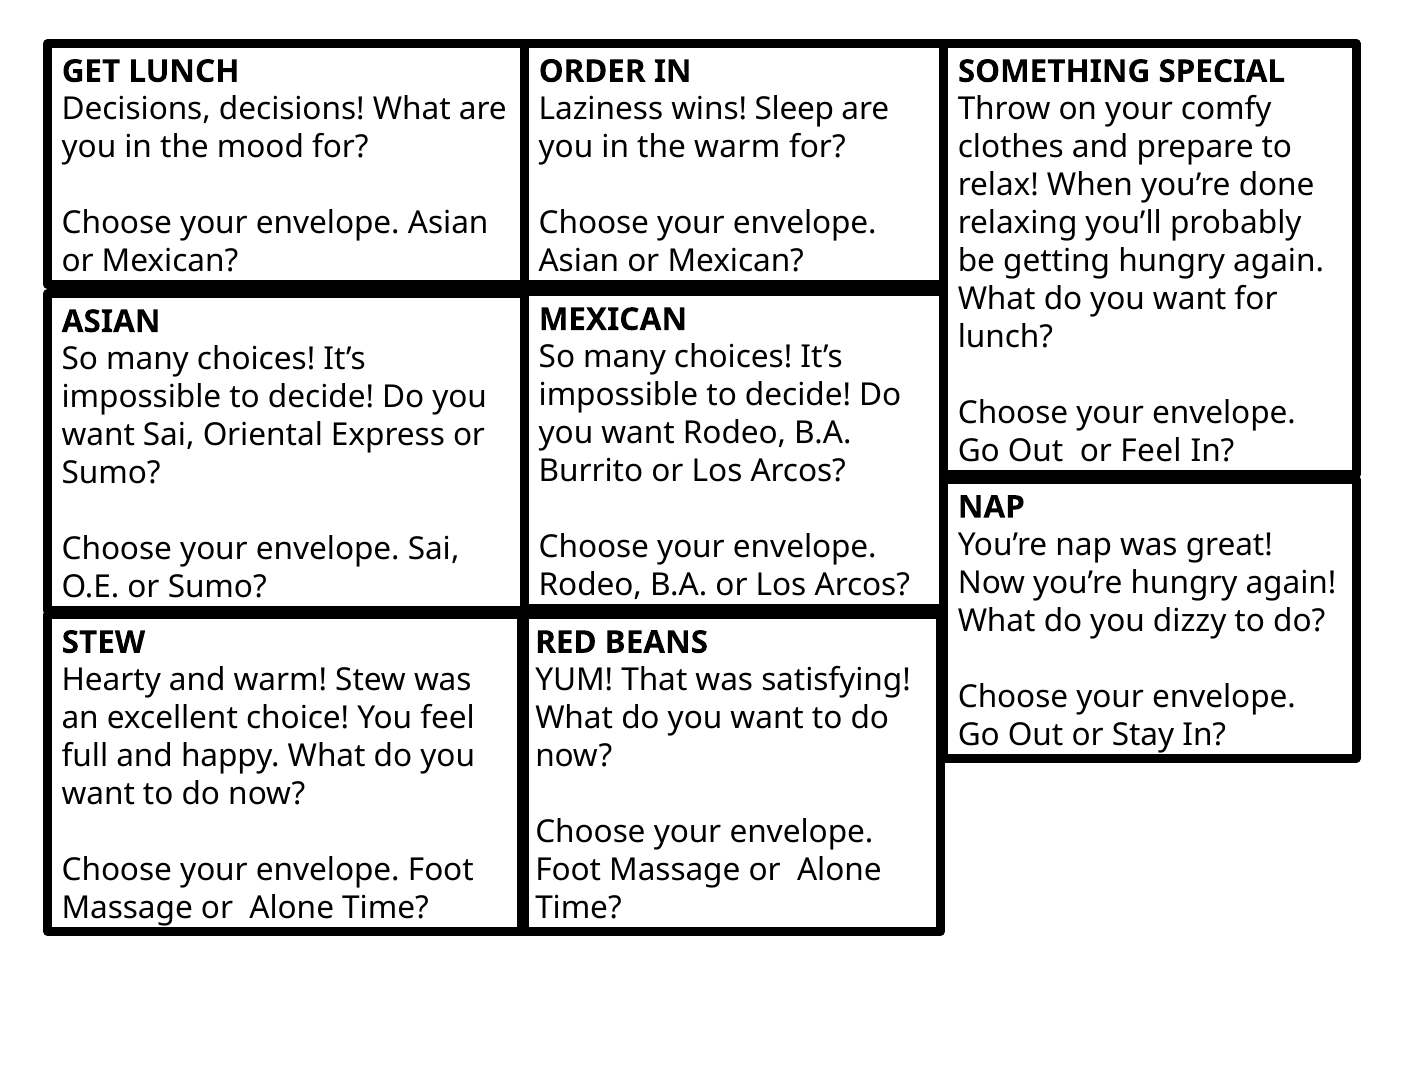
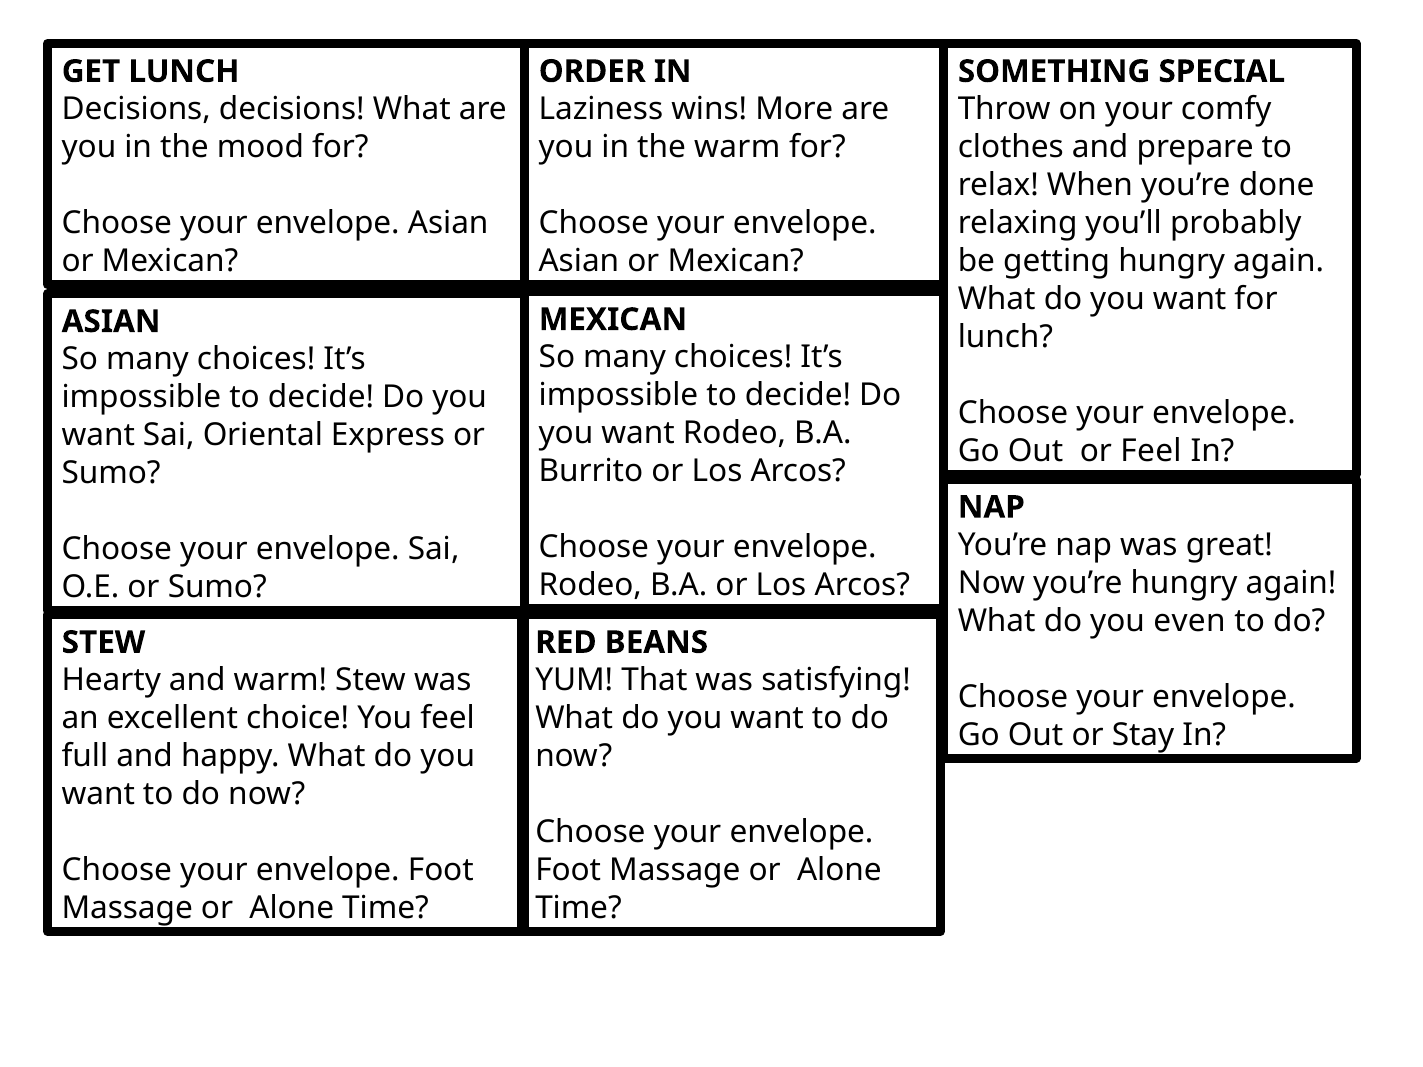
Sleep: Sleep -> More (794, 109)
dizzy: dizzy -> even (1190, 621)
